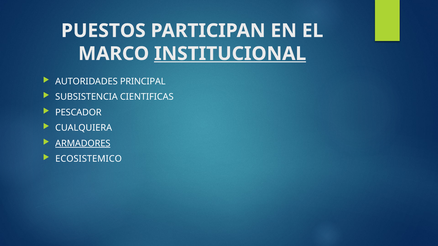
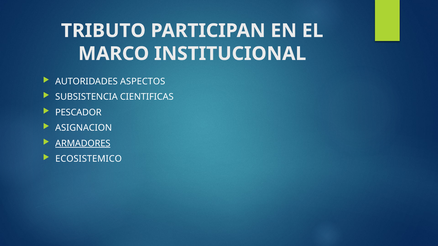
PUESTOS: PUESTOS -> TRIBUTO (103, 31)
INSTITUCIONAL underline: present -> none (230, 54)
PRINCIPAL: PRINCIPAL -> ASPECTOS (143, 82)
CUALQUIERA: CUALQUIERA -> ASIGNACION (84, 128)
